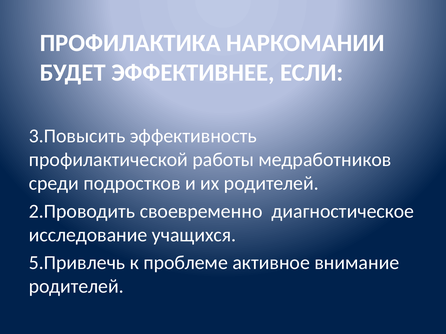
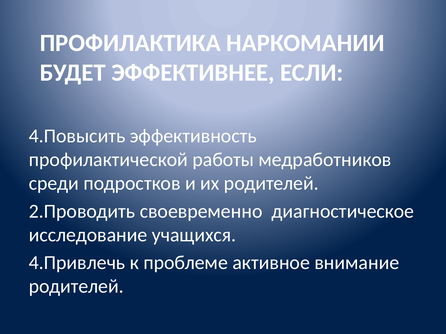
3.Повысить: 3.Повысить -> 4.Повысить (77, 136)
5.Привлечь: 5.Привлечь -> 4.Привлечь (77, 263)
